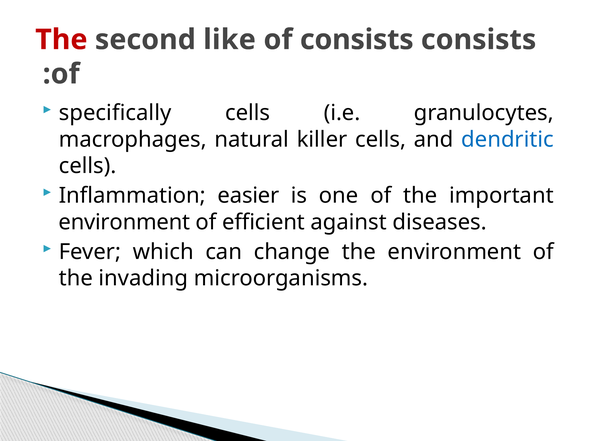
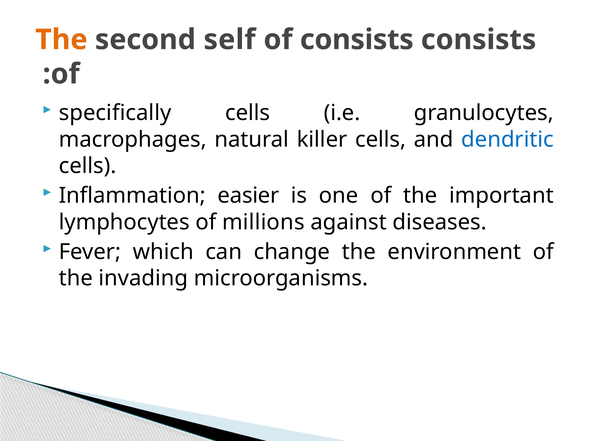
The colour: red -> orange (61, 40)
like: like -> self (229, 40)
environment: environment -> lymphocytes (124, 223)
efficient: efficient -> millions (263, 223)
